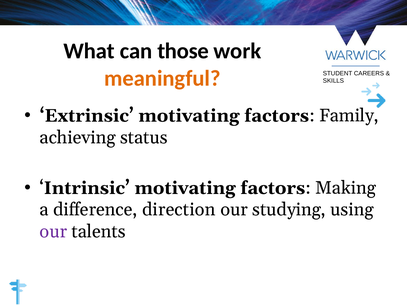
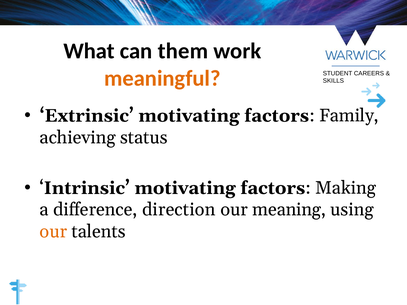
those: those -> them (183, 51)
studying: studying -> meaning (289, 210)
our colour: purple -> orange (53, 232)
